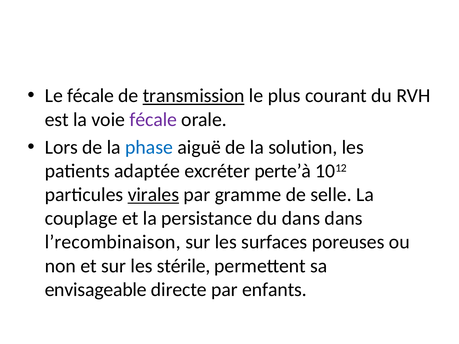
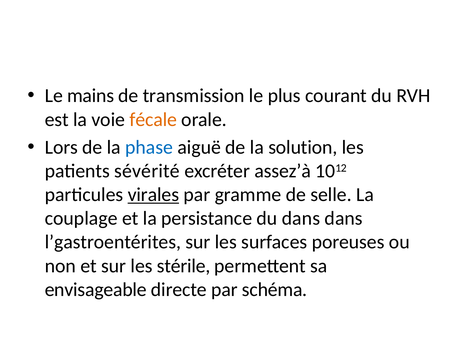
Le fécale: fécale -> mains (91, 96)
transmission underline: present -> none (194, 96)
fécale colour: purple -> orange (153, 120)
adaptée: adaptée -> sévérité (147, 171)
perte’à: perte’à -> assez’à (283, 171)
l’recombinaison: l’recombinaison -> l’gastroentérites (113, 242)
enfants: enfants -> schéma (275, 290)
